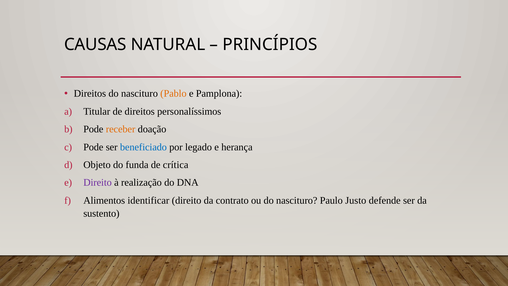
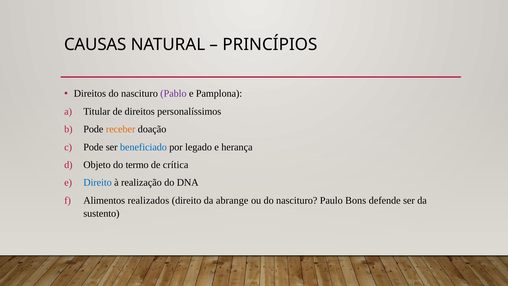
Pablo colour: orange -> purple (173, 94)
funda: funda -> termo (137, 165)
Direito colour: purple -> blue (98, 182)
identificar: identificar -> realizados (148, 200)
contrato: contrato -> abrange (232, 200)
Justo: Justo -> Bons (356, 200)
